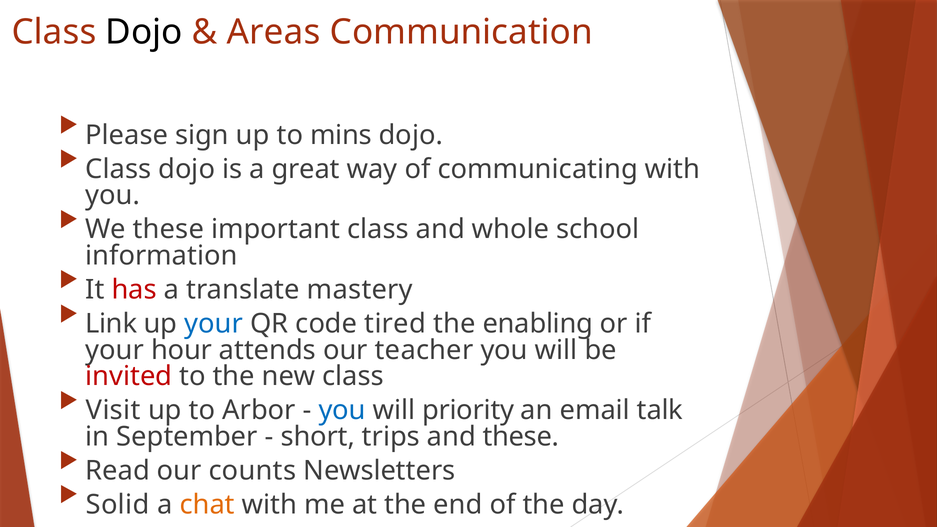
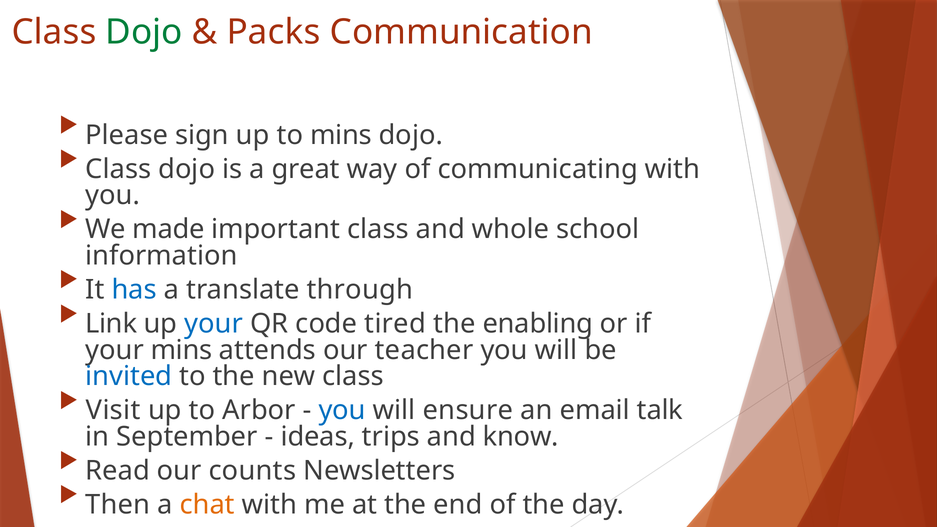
Dojo colour: black -> green (144, 32)
Areas: Areas -> Packs (274, 32)
We these: these -> made (169, 229)
has colour: red -> blue (134, 290)
mastery: mastery -> through (360, 290)
your hour: hour -> mins (182, 350)
invited colour: red -> blue (129, 376)
priority: priority -> ensure (468, 410)
short: short -> ideas (318, 437)
and these: these -> know (521, 437)
Solid: Solid -> Then (118, 505)
